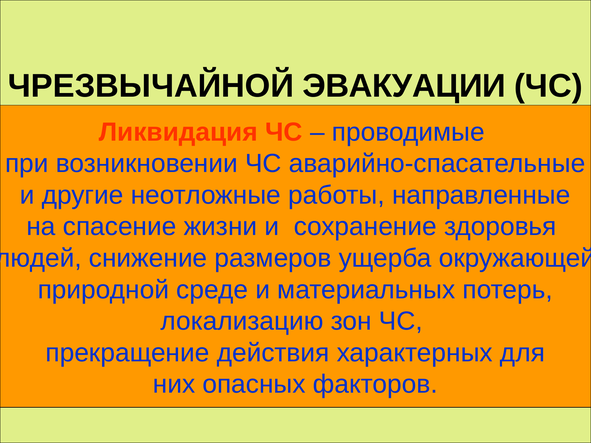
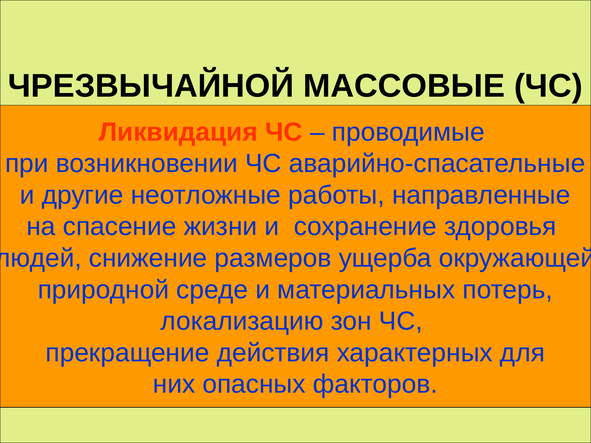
ЭВАКУАЦИИ: ЭВАКУАЦИИ -> МАССОВЫЕ (404, 86)
